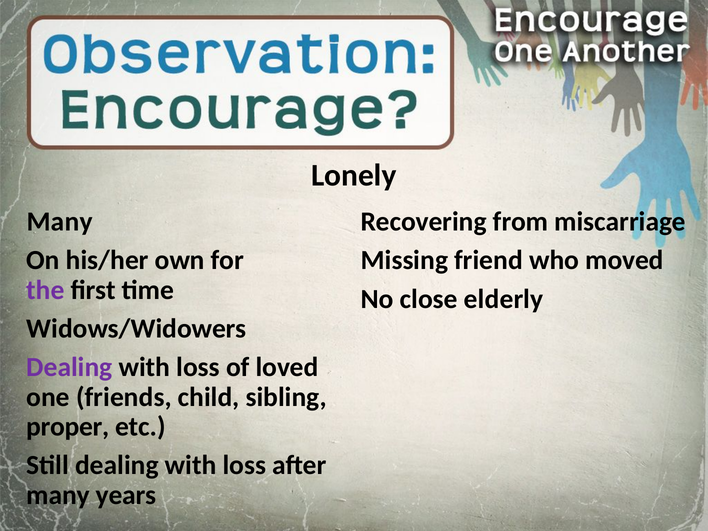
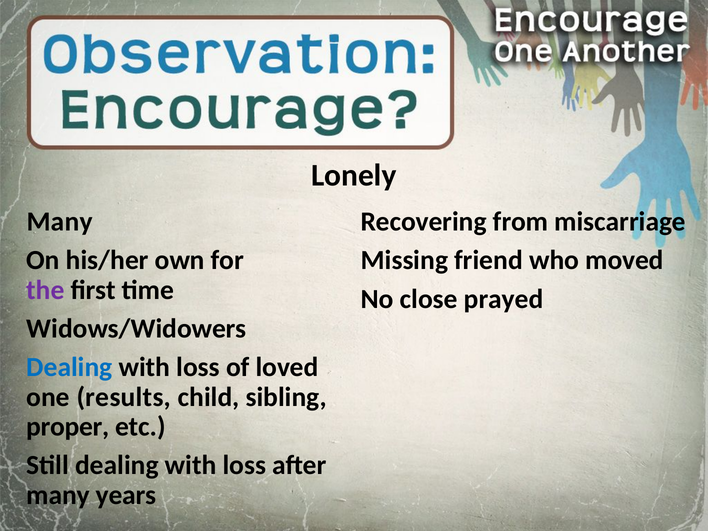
elderly: elderly -> prayed (504, 299)
Dealing colour: purple -> blue (69, 367)
friends: friends -> results (124, 397)
